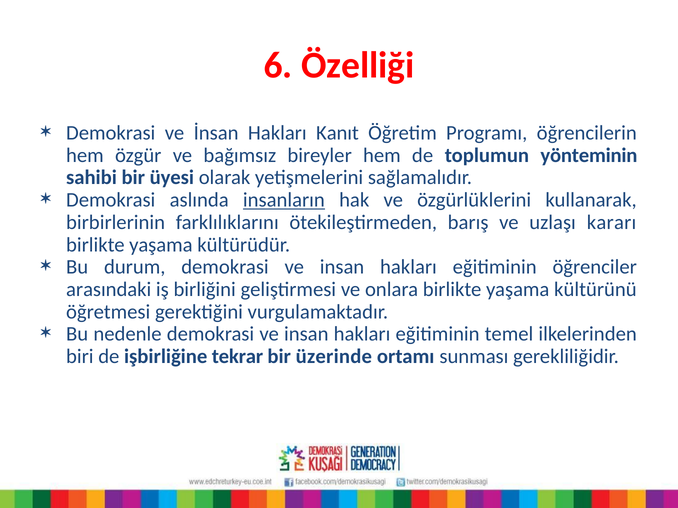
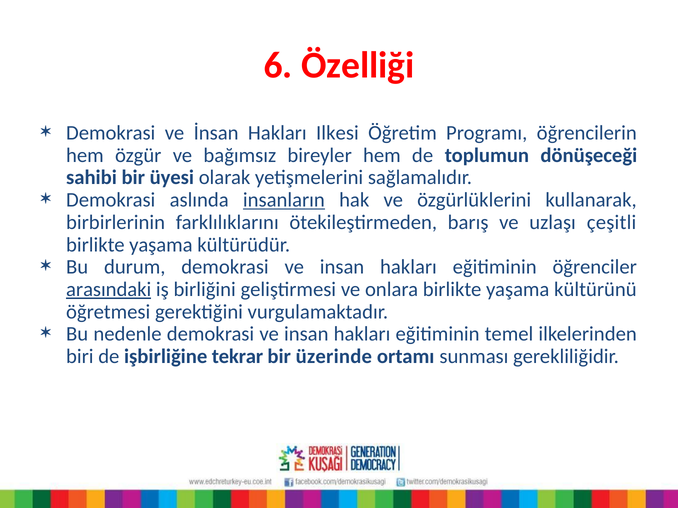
Kanıt: Kanıt -> Ilkesi (337, 133)
yönteminin: yönteminin -> dönüşeceği (589, 155)
kararı: kararı -> çeşitli (612, 223)
arasındaki underline: none -> present (109, 290)
